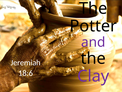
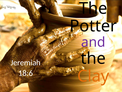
Clay colour: purple -> orange (93, 76)
